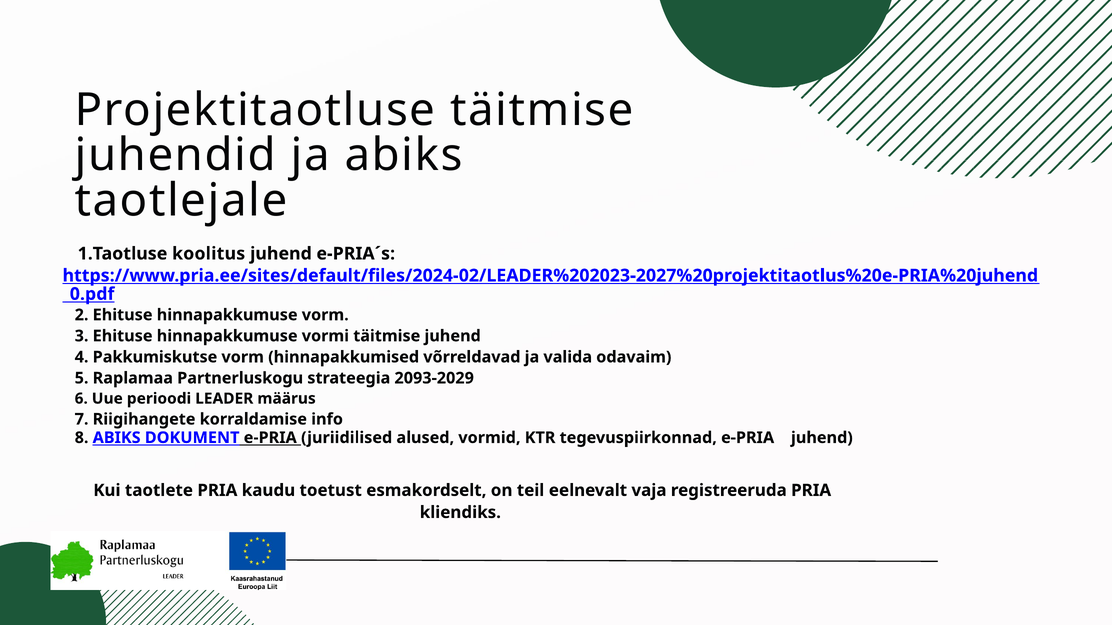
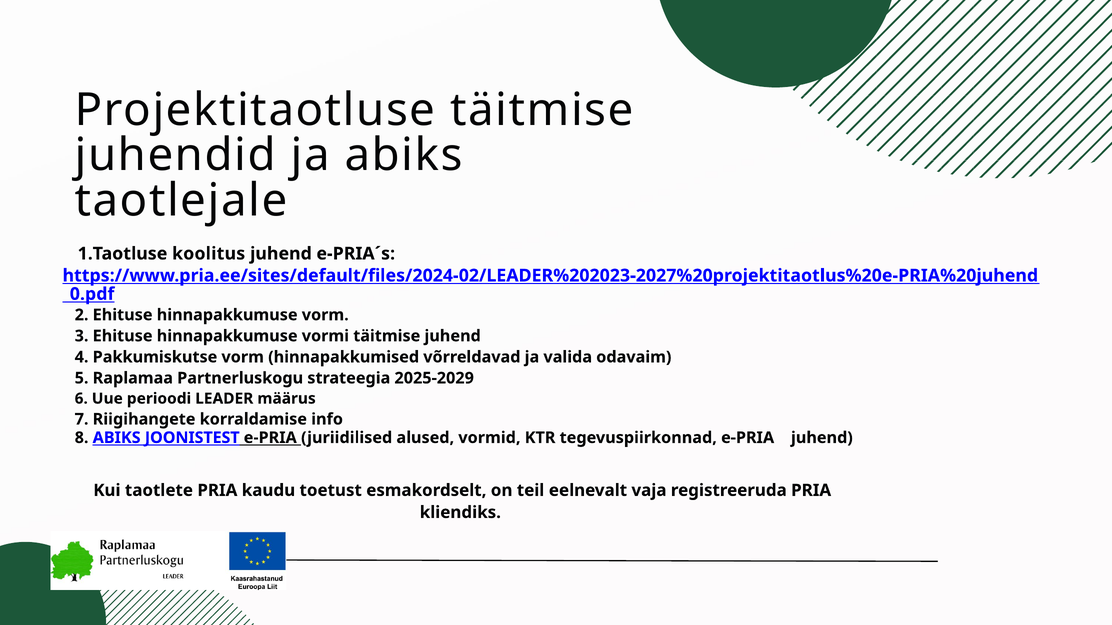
2093-2029: 2093-2029 -> 2025-2029 (434, 378)
DOKUMENT: DOKUMENT -> JOONISTEST (192, 438)
